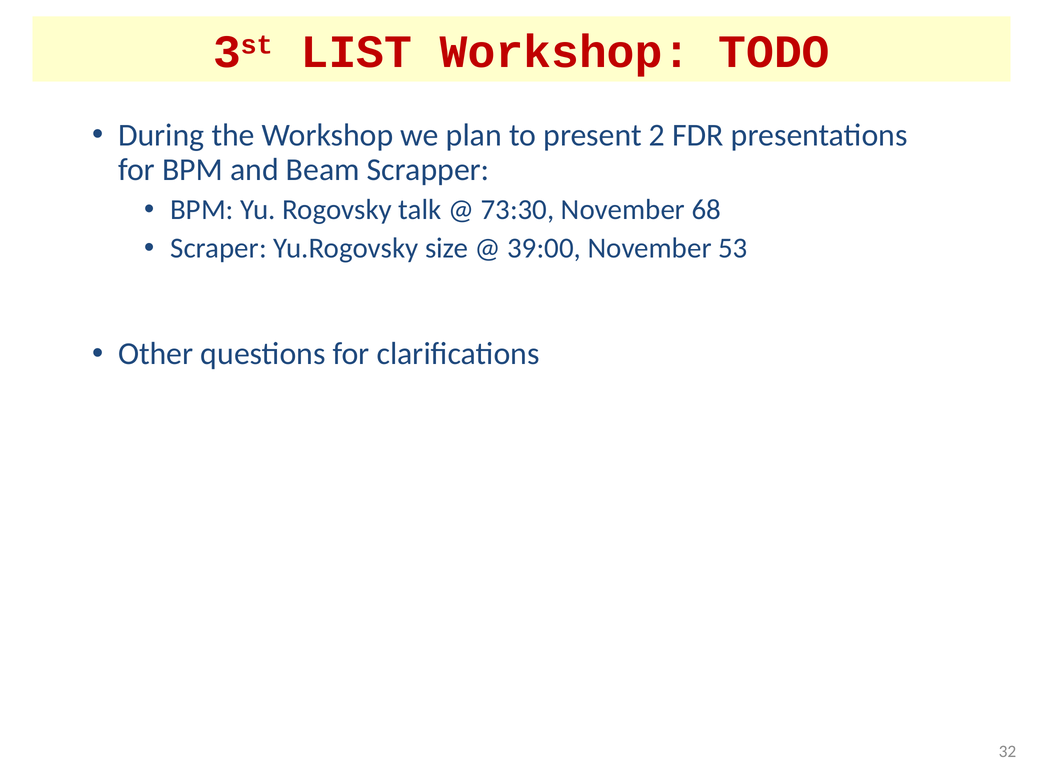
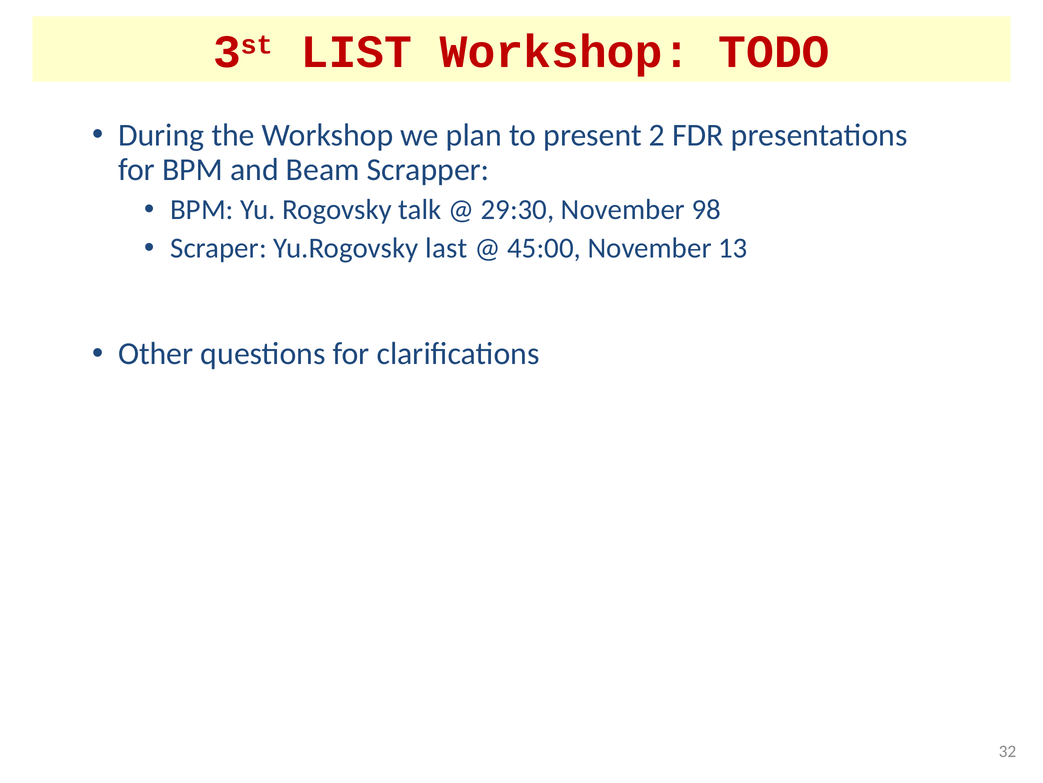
73:30: 73:30 -> 29:30 (518, 210)
68: 68 -> 98 (706, 210)
size: size -> last (446, 248)
39:00: 39:00 -> 45:00 (544, 248)
53: 53 -> 13 (733, 248)
